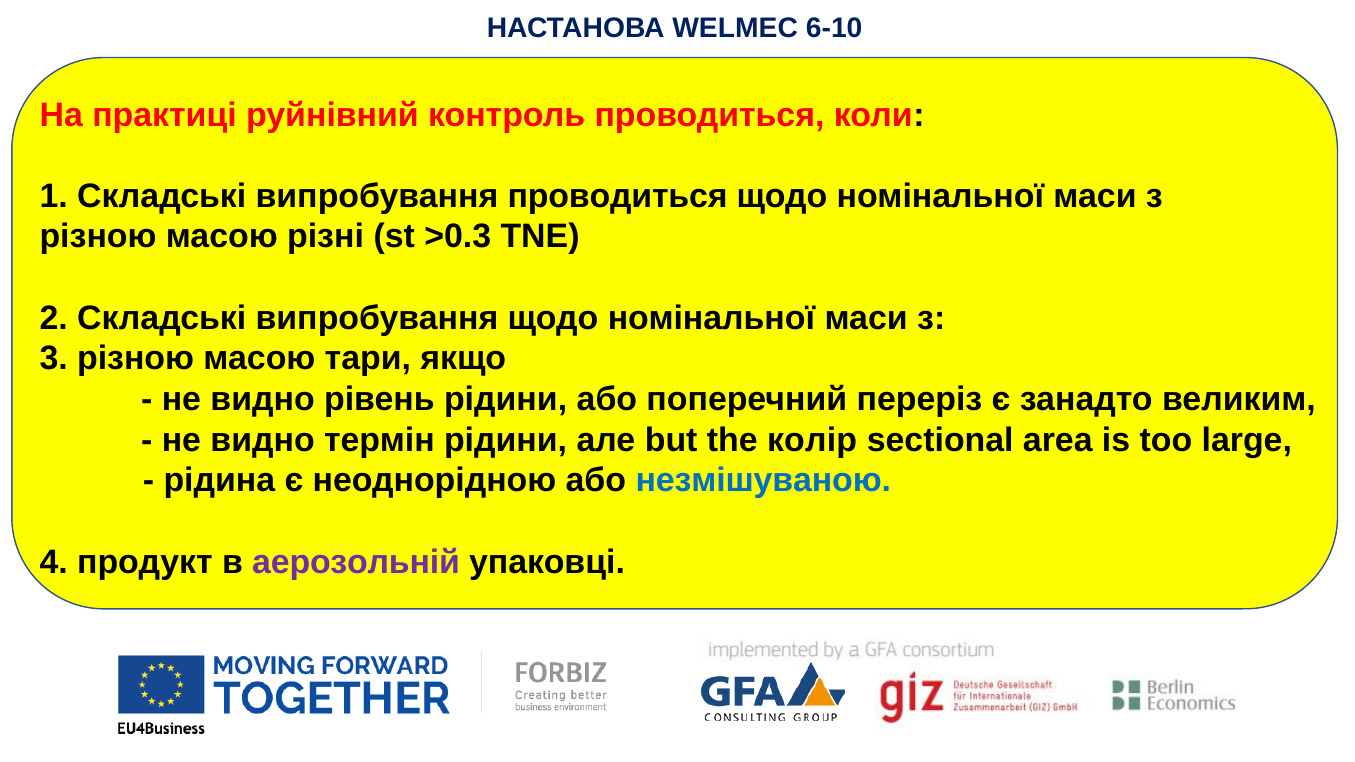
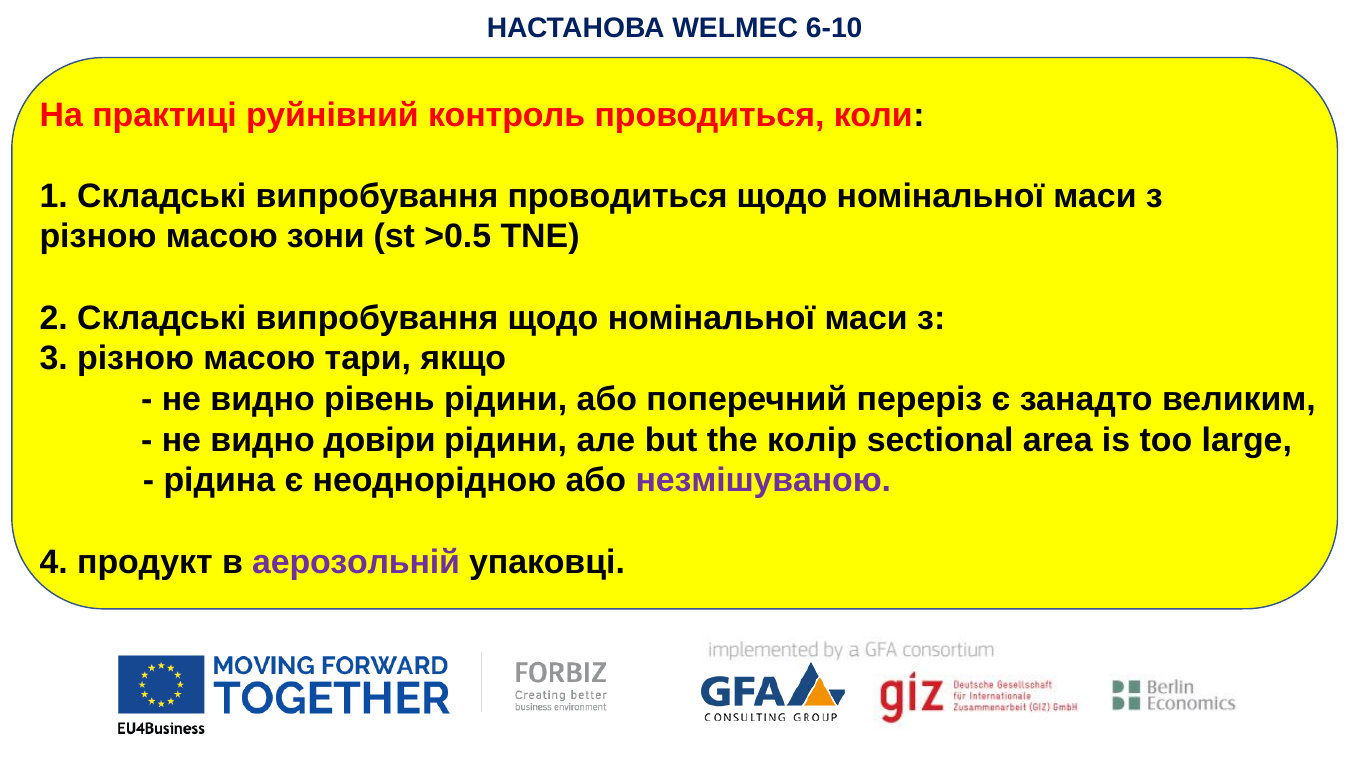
різні: різні -> зони (326, 237)
>0.3: >0.3 -> >0.5 (458, 237)
термін: термін -> довіри (380, 440)
незмішуваною colour: blue -> purple (763, 481)
